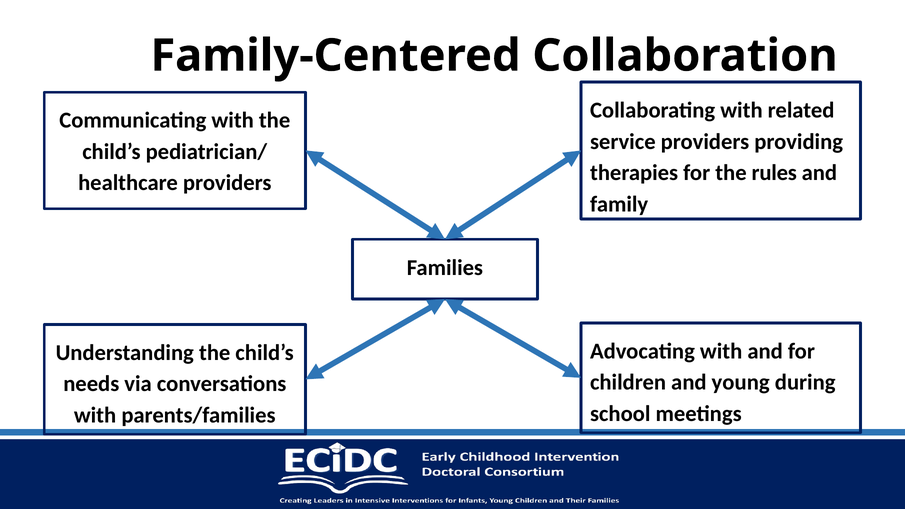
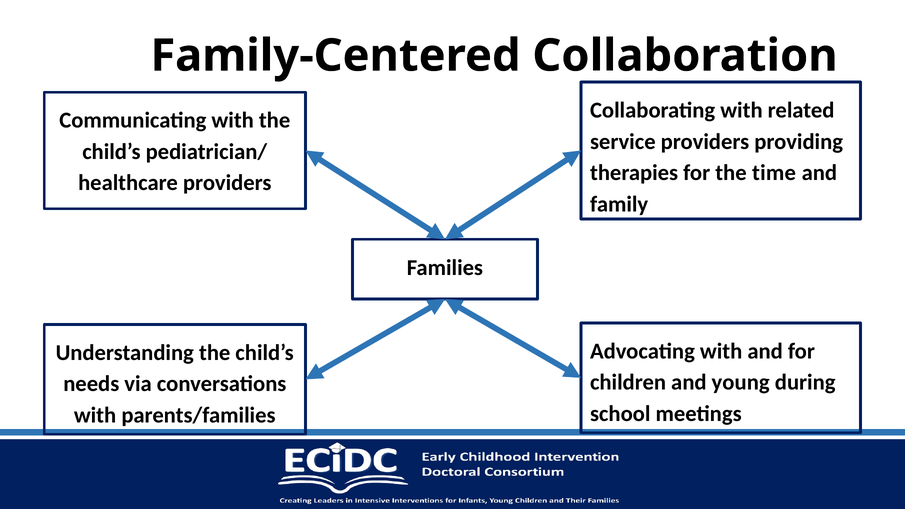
rules: rules -> time (774, 173)
